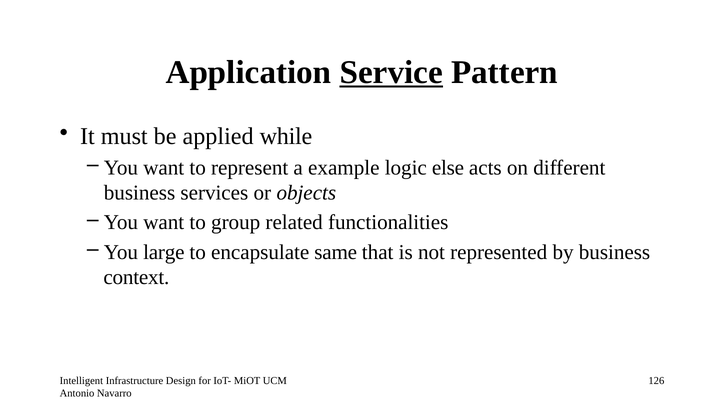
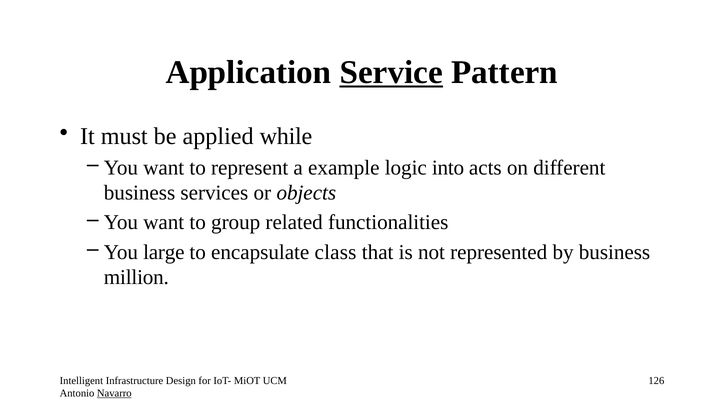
else: else -> into (448, 168)
same: same -> class (335, 252)
context: context -> million (136, 278)
Navarro underline: none -> present (114, 394)
